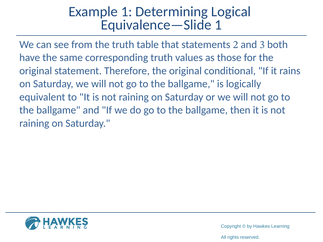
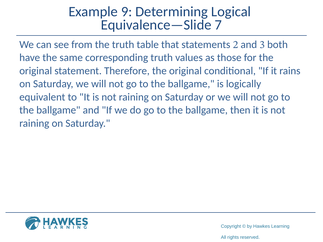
Example 1: 1 -> 9 (127, 12)
Equivalence—Slide 1: 1 -> 7 (218, 25)
